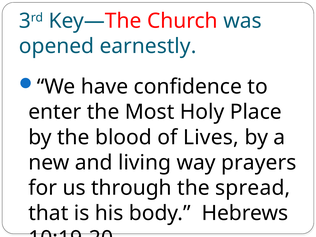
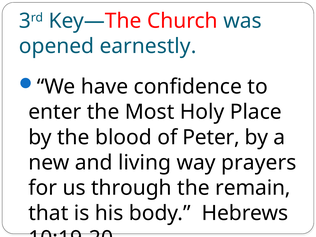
Lives: Lives -> Peter (211, 137)
spread: spread -> remain (253, 188)
